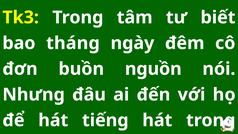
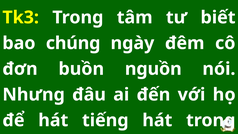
tháng: tháng -> chúng (73, 43)
